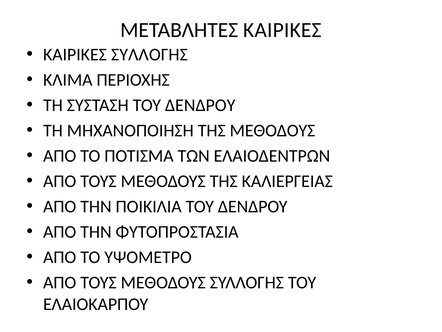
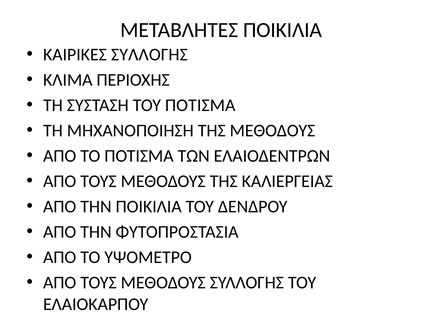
ΜΕΤΑΒΛΗΤΕΣ ΚΑΙΡΙΚΕΣ: ΚΑΙΡΙΚΕΣ -> ΠΟΙΚΙΛΙΑ (282, 30)
ΣΥΣΤΑΣΗ ΤΟΥ ΔΕΝΔΡΟΥ: ΔΕΝΔΡΟΥ -> ΠΟΤΙΣΜΑ (200, 105)
